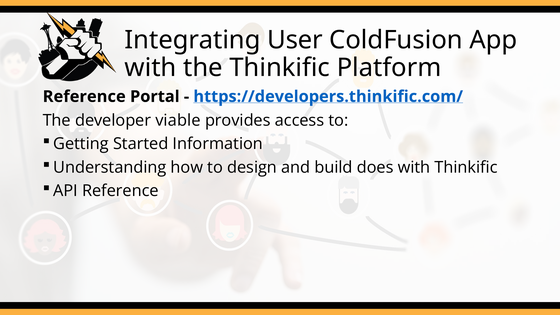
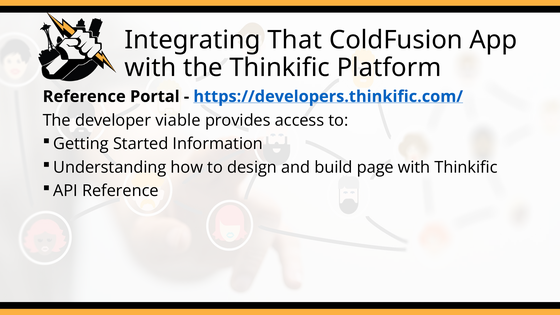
User: User -> That (295, 40)
does: does -> page (375, 167)
